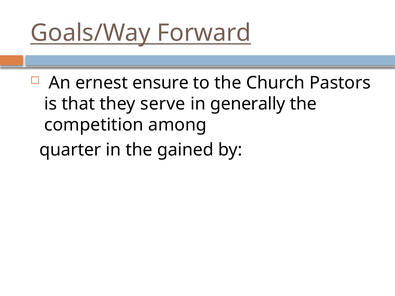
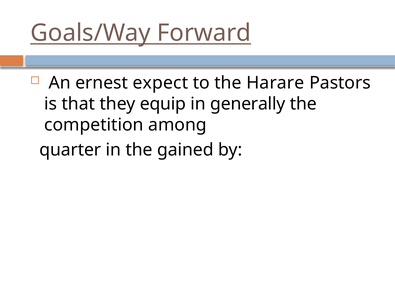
ensure: ensure -> expect (160, 83)
Church: Church -> Harare (275, 83)
serve: serve -> equip (163, 104)
